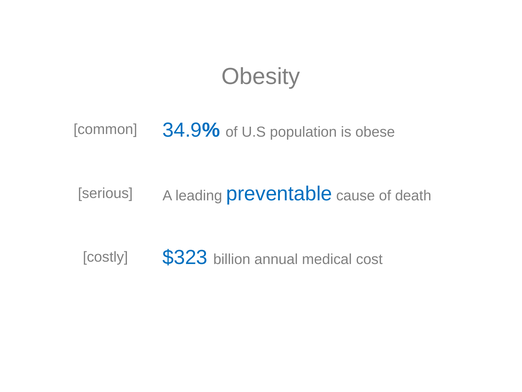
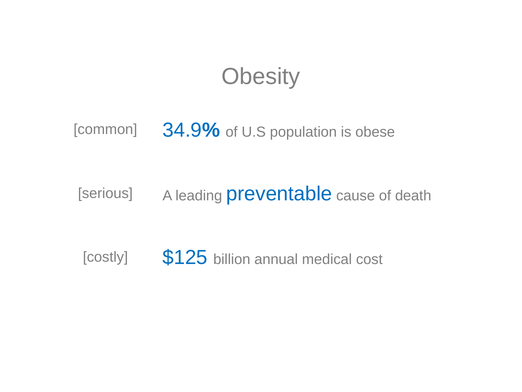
$323: $323 -> $125 (185, 257)
